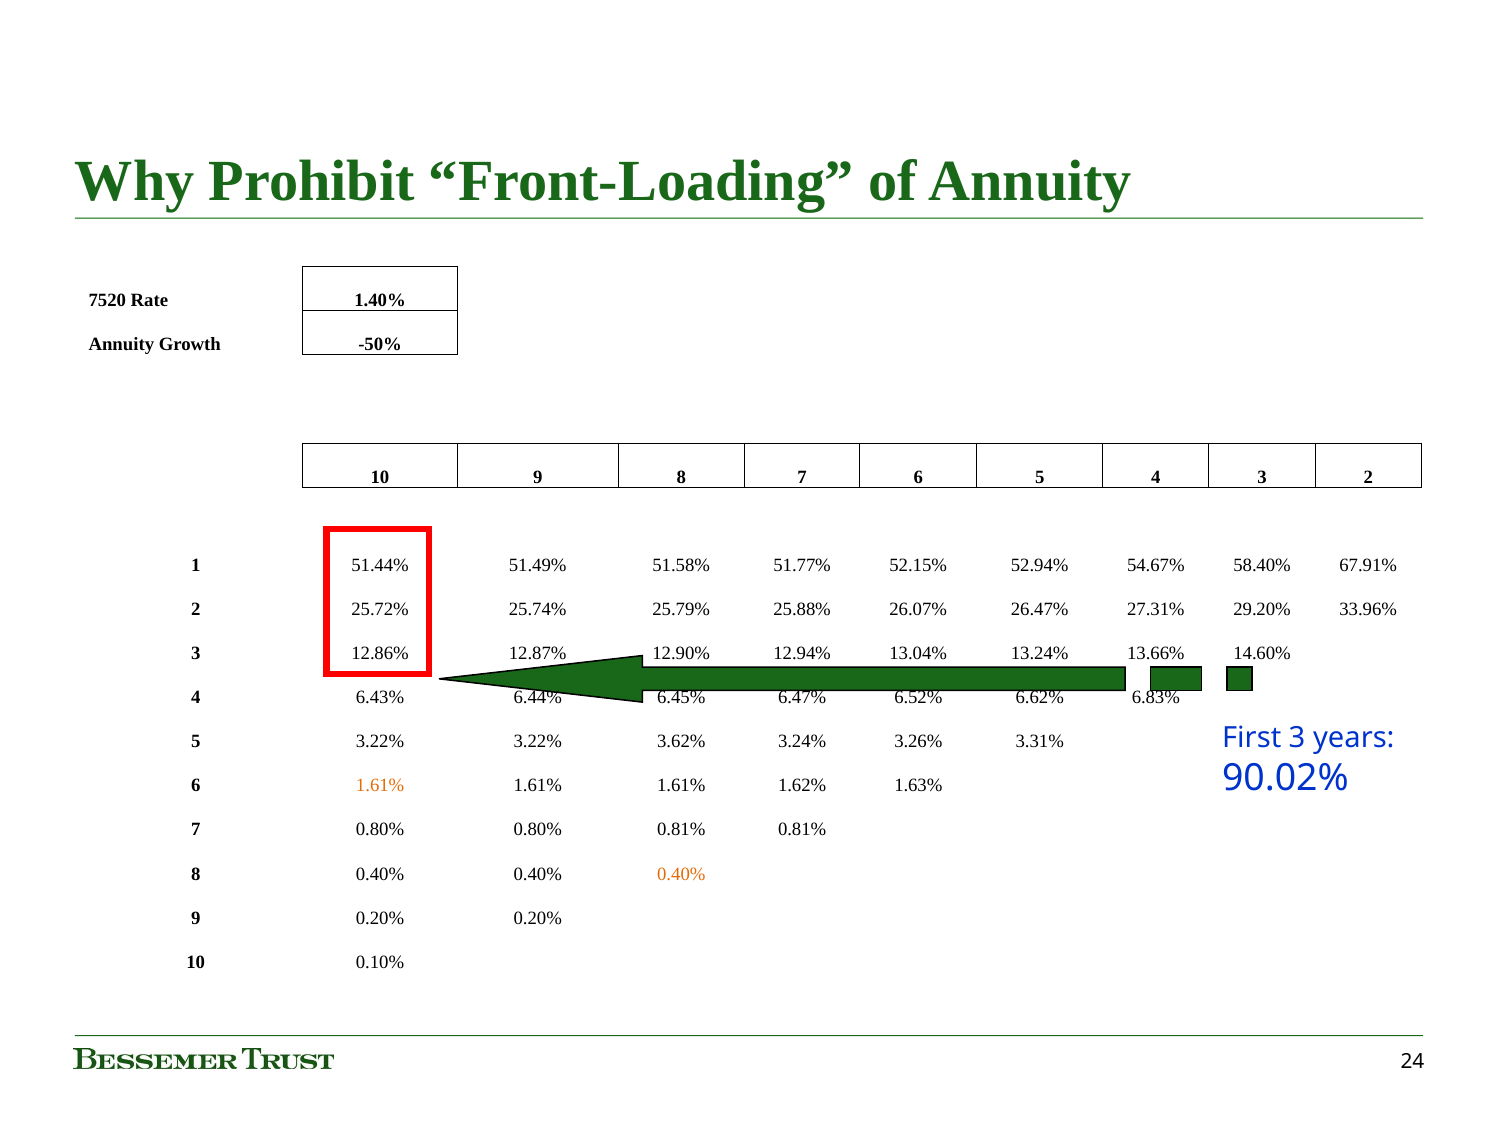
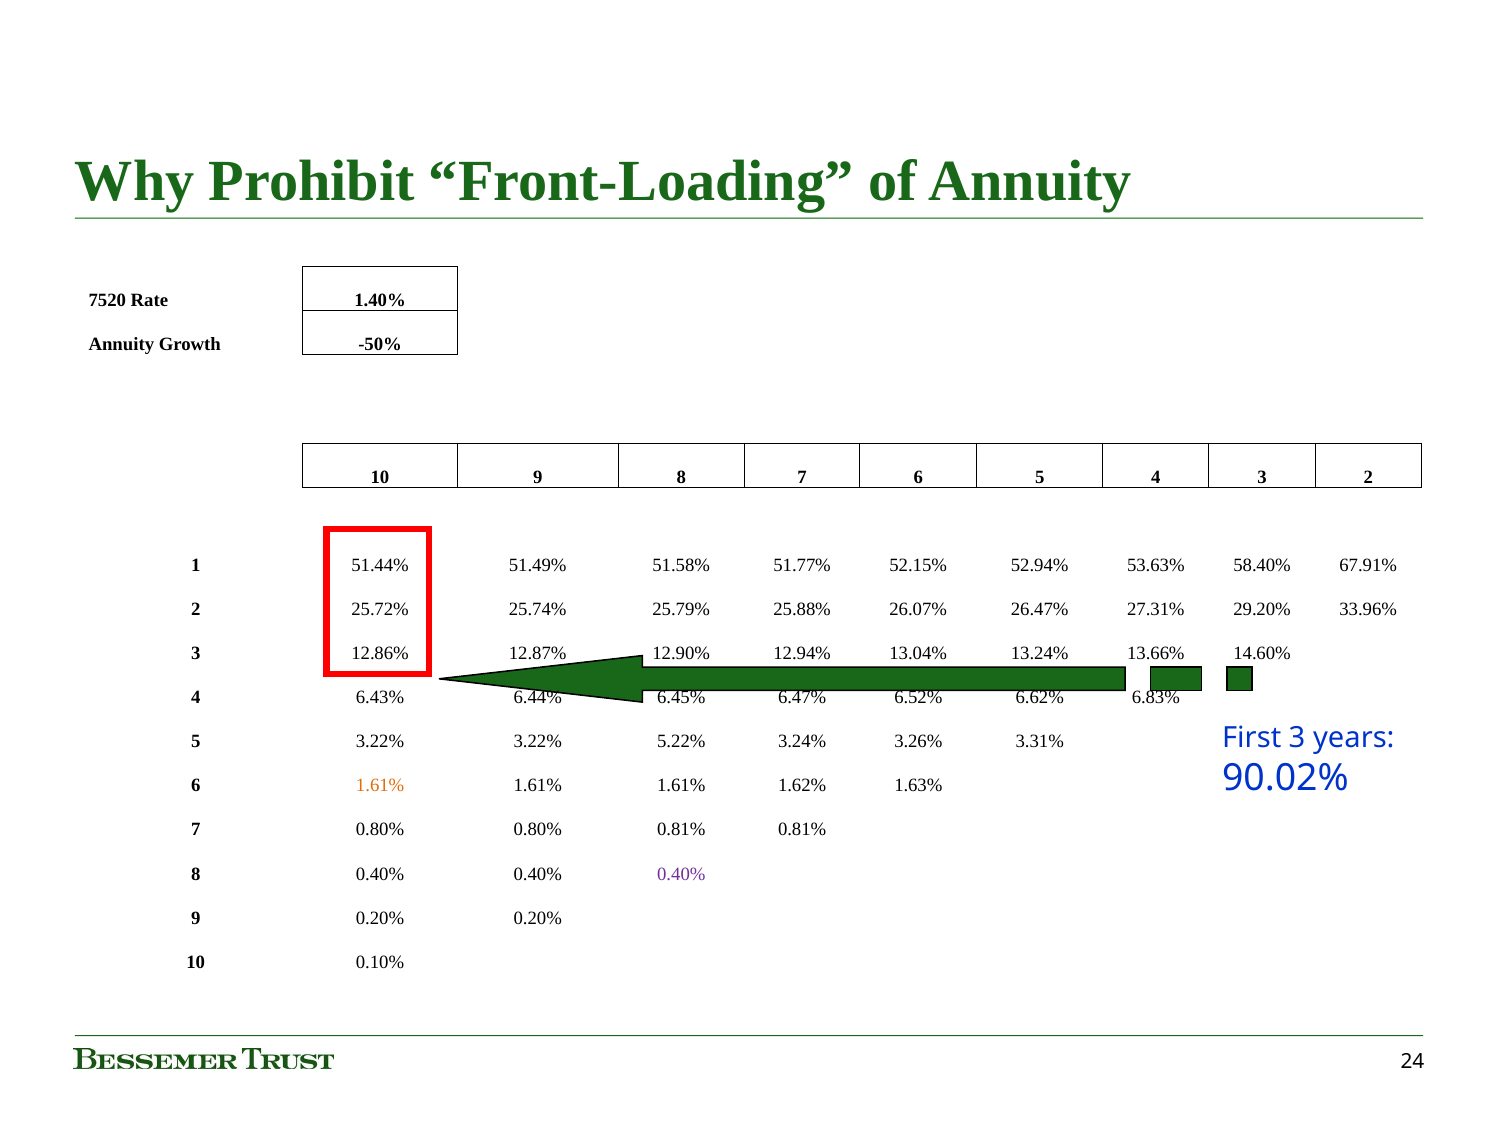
54.67%: 54.67% -> 53.63% (1156, 565)
3.62%: 3.62% -> 5.22% (681, 742)
0.40% colour: orange -> purple (681, 874)
